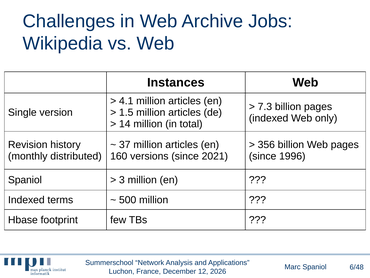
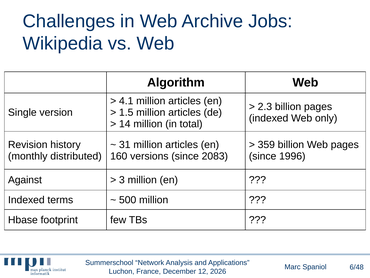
Instances: Instances -> Algorithm (176, 82)
7.3: 7.3 -> 2.3 (265, 106)
37: 37 -> 31 (125, 145)
356: 356 -> 359 (266, 145)
2021: 2021 -> 2083 (215, 156)
Spaniol: Spaniol -> Against (25, 180)
